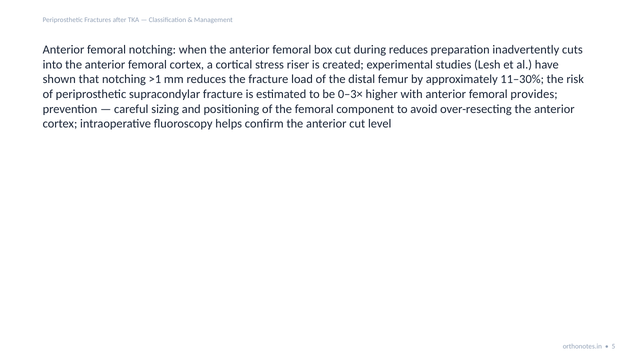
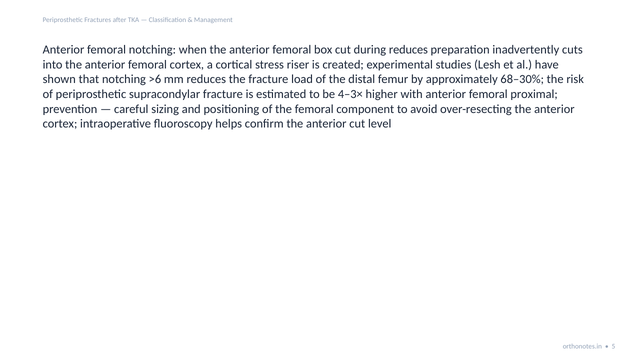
>1: >1 -> >6 (155, 79)
11–30%: 11–30% -> 68–30% (522, 79)
0–3×: 0–3× -> 4–3× (350, 94)
provides: provides -> proximal (534, 94)
